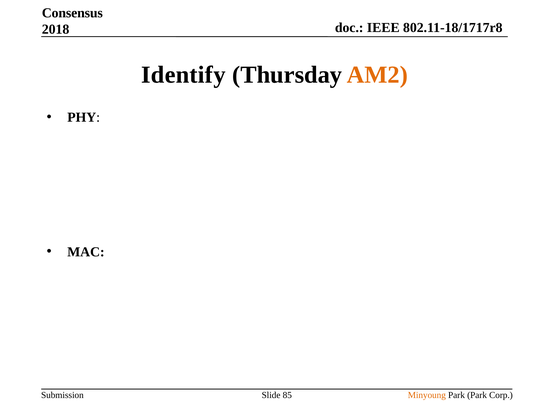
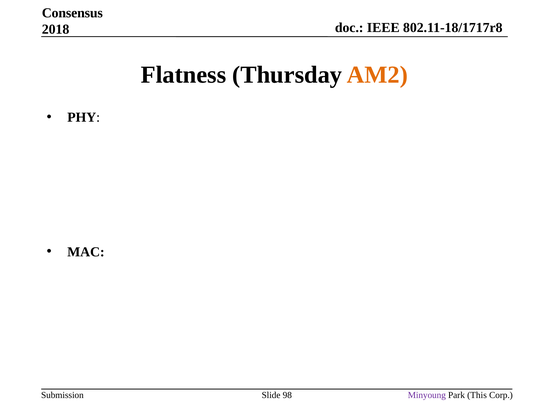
Identify: Identify -> Flatness (183, 75)
85: 85 -> 98 (287, 395)
Minyoung colour: orange -> purple (427, 395)
Park Park: Park -> This (477, 395)
